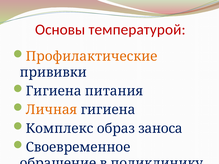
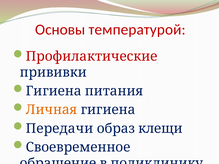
Профилактические colour: orange -> red (92, 56)
Комплекс: Комплекс -> Передачи (60, 129)
заноса: заноса -> клещи (160, 129)
